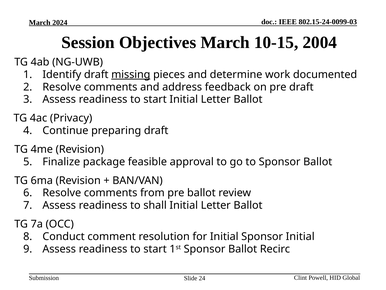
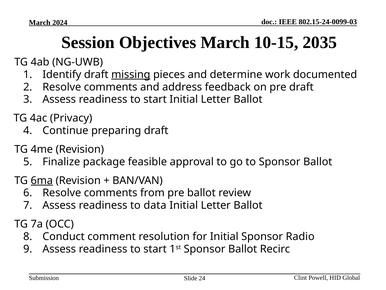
2004: 2004 -> 2035 (320, 42)
6ma underline: none -> present (42, 180)
shall: shall -> data (155, 205)
Sponsor Initial: Initial -> Radio (300, 236)
